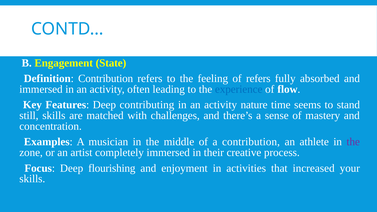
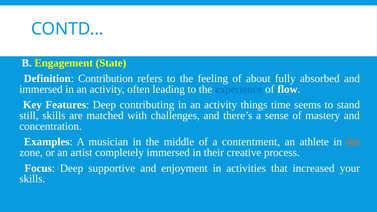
of refers: refers -> about (258, 79)
nature: nature -> things (254, 105)
a contribution: contribution -> contentment (251, 142)
the colour: purple -> orange (353, 142)
flourishing: flourishing -> supportive (112, 168)
